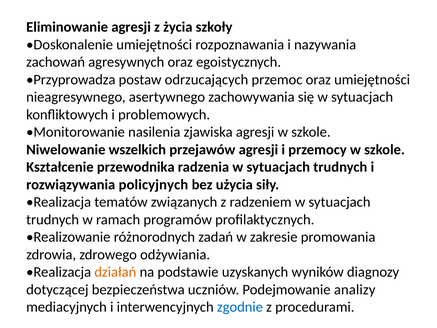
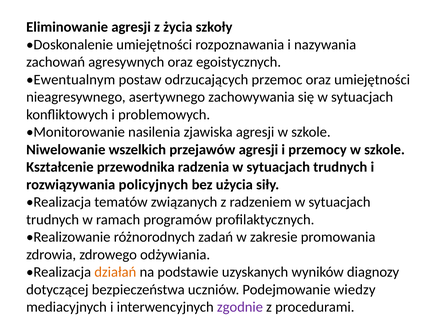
Przyprowadza: Przyprowadza -> Ewentualnym (71, 80)
analizy: analizy -> wiedzy (355, 289)
zgodnie colour: blue -> purple (240, 307)
